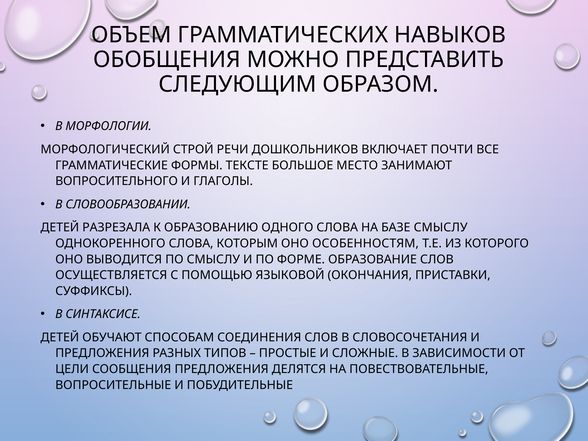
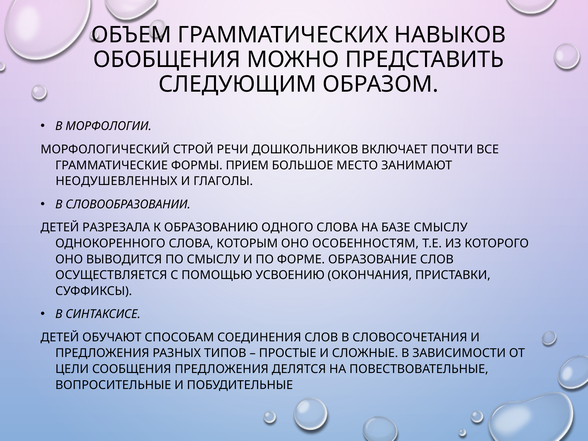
ТЕКСТЕ: ТЕКСТЕ -> ПРИЕМ (247, 165)
ВОПРОСИТЕЛЬНОГО: ВОПРОСИТЕЛЬНОГО -> НЕОДУШЕВЛЕННЫХ (116, 181)
ЯЗЫКОВОЙ: ЯЗЫКОВОЙ -> УСВОЕНИЮ (290, 275)
